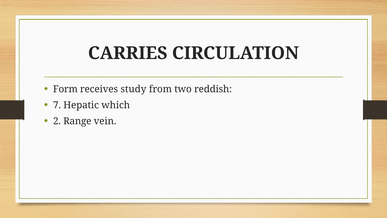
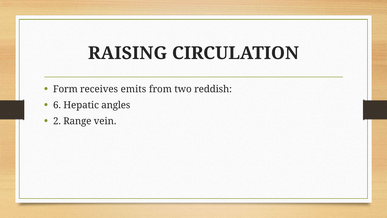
CARRIES: CARRIES -> RAISING (128, 53)
study: study -> emits (133, 89)
7: 7 -> 6 (57, 105)
which: which -> angles (116, 105)
